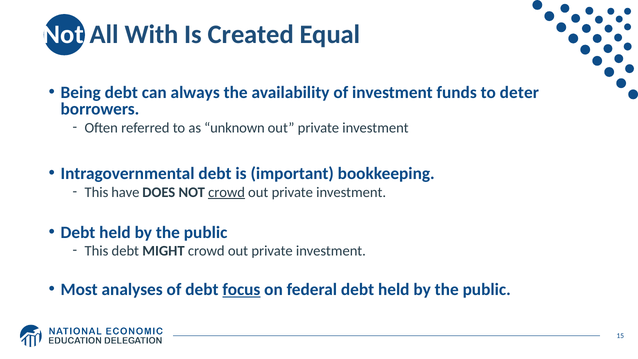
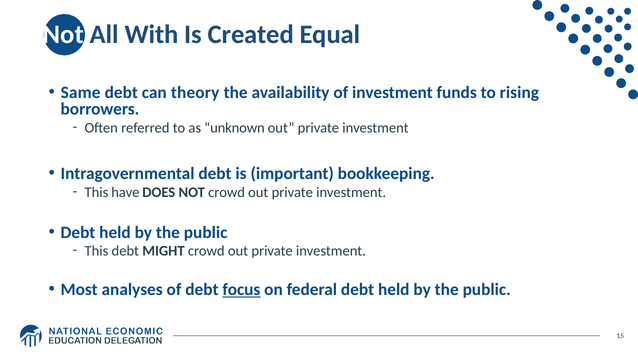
Being: Being -> Same (81, 92)
always: always -> theory (195, 92)
deter: deter -> rising (519, 92)
crowd underline: present -> none (227, 192)
